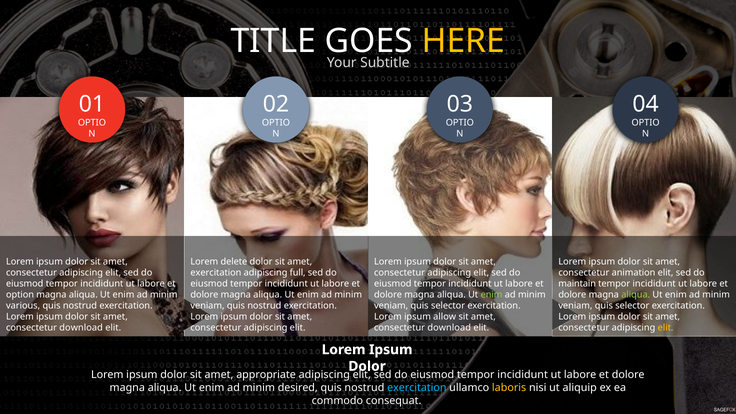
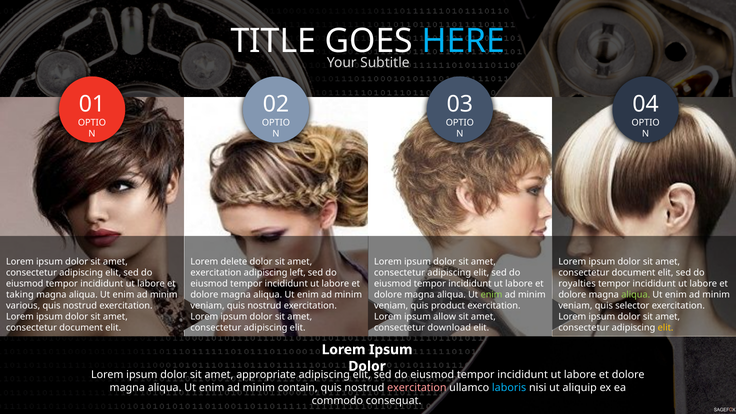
HERE colour: yellow -> light blue (463, 41)
full: full -> left (298, 273)
animation: animation -> document (634, 273)
maintain: maintain -> royalties (577, 284)
option: option -> taking (20, 295)
selector: selector -> product (448, 306)
download: download -> document (81, 328)
desired: desired -> contain (298, 388)
exercitation colour: light blue -> pink (417, 388)
laboris colour: yellow -> light blue (509, 388)
